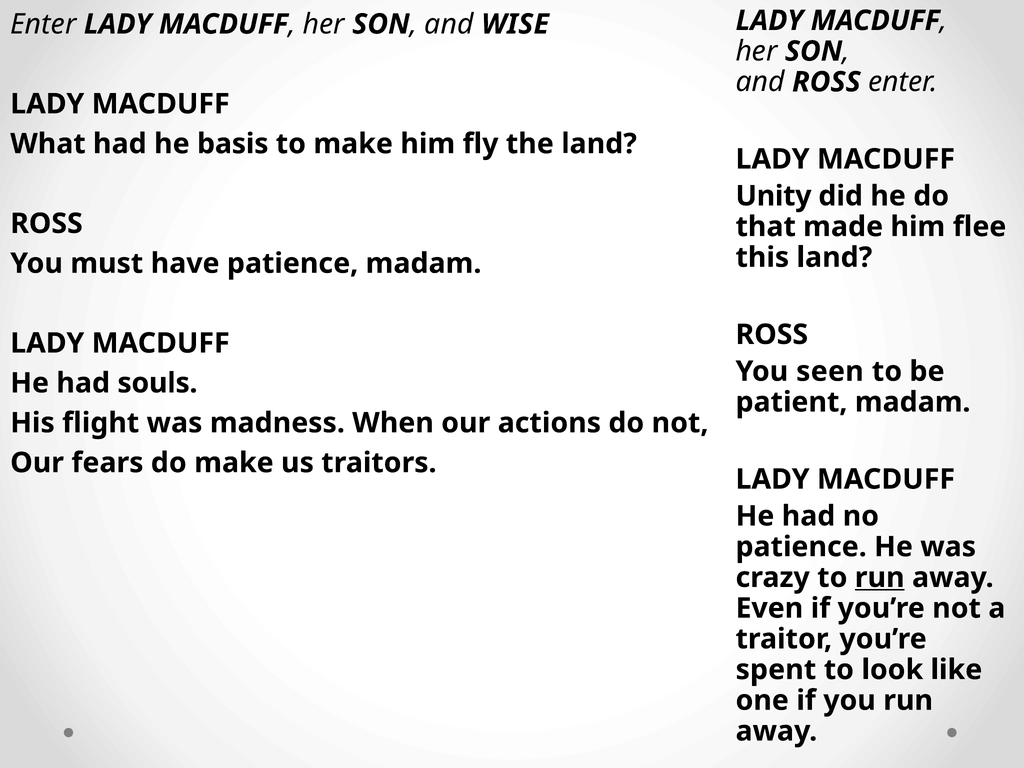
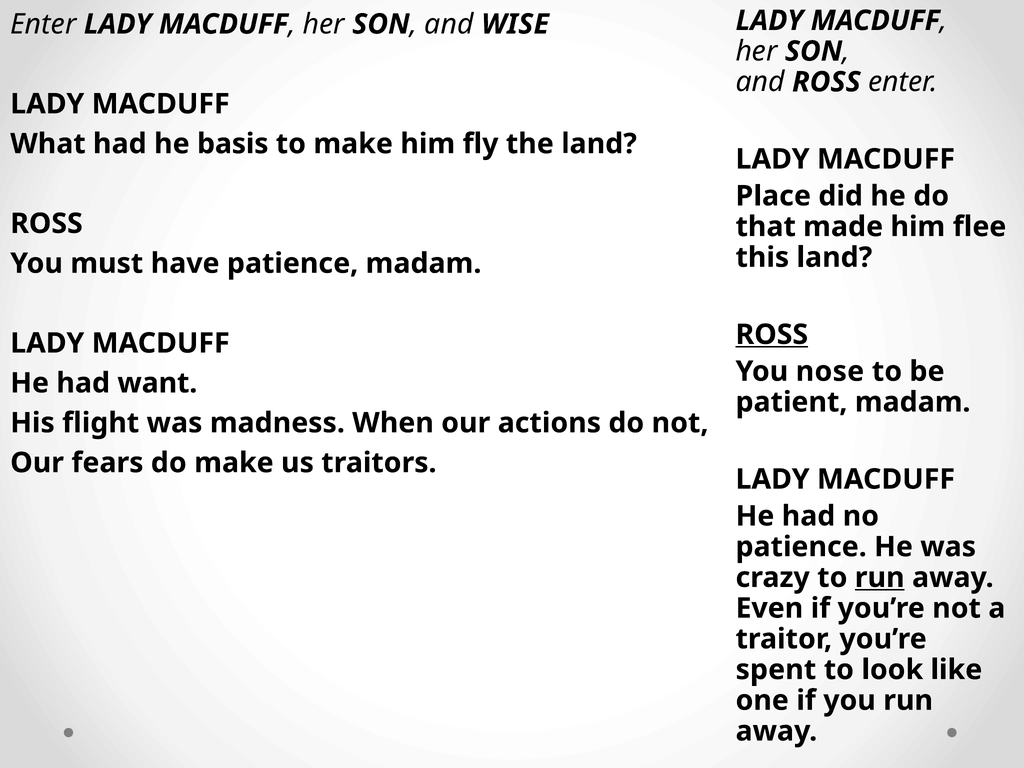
Unity: Unity -> Place (773, 196)
ROSS underline: none -> present (772, 335)
seen: seen -> nose (830, 371)
souls: souls -> want (157, 383)
